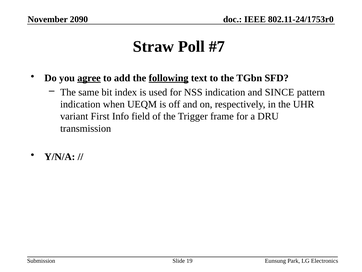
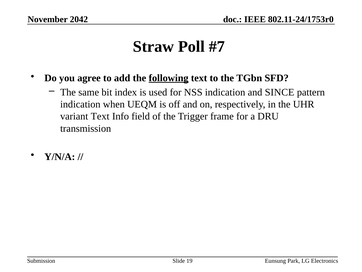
2090: 2090 -> 2042 (79, 19)
agree underline: present -> none (89, 78)
variant First: First -> Text (100, 116)
